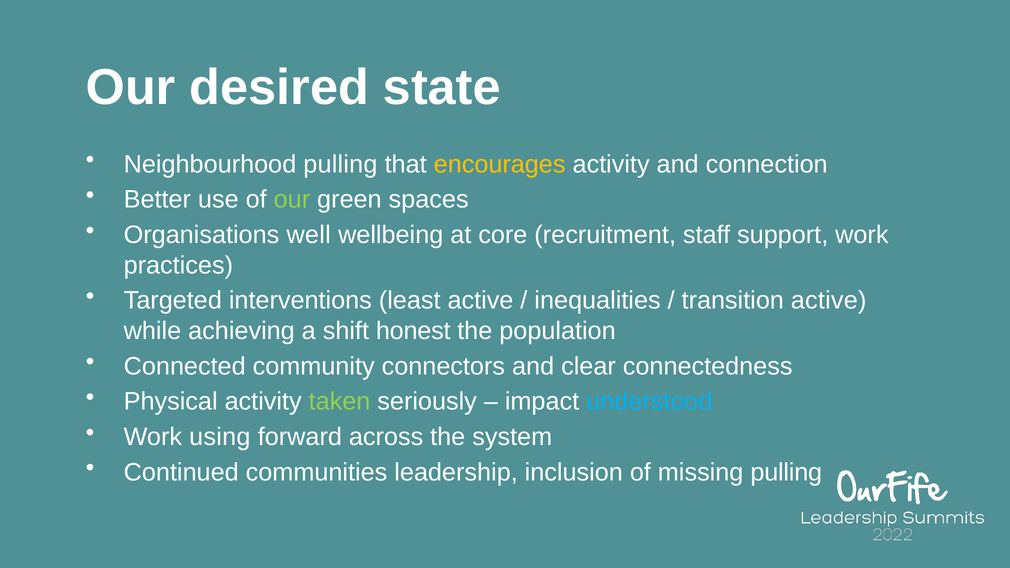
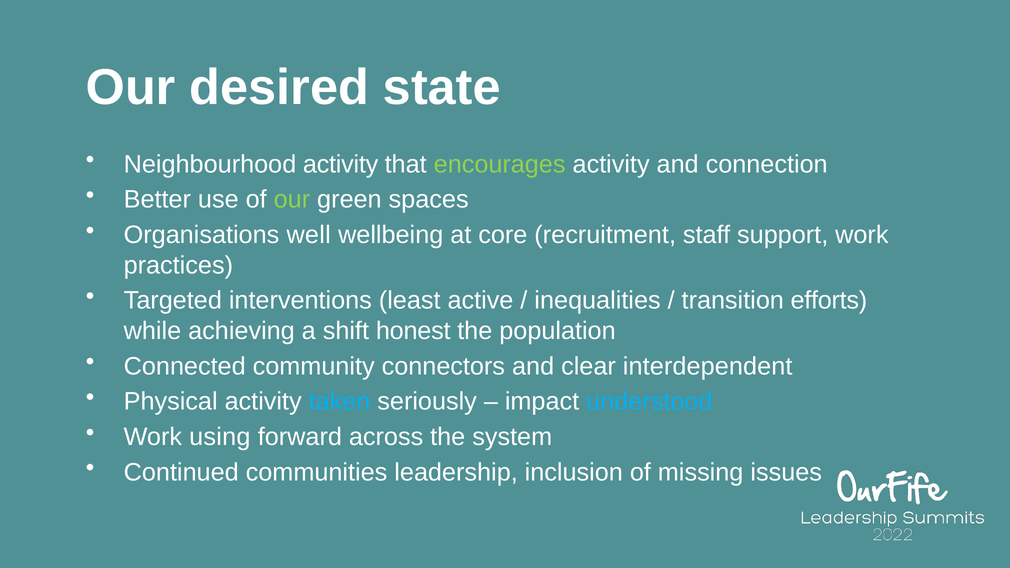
Neighbourhood pulling: pulling -> activity (341, 164)
encourages colour: yellow -> light green (500, 164)
transition active: active -> efforts (829, 301)
connectedness: connectedness -> interdependent (708, 366)
taken colour: light green -> light blue (340, 402)
missing pulling: pulling -> issues (786, 472)
